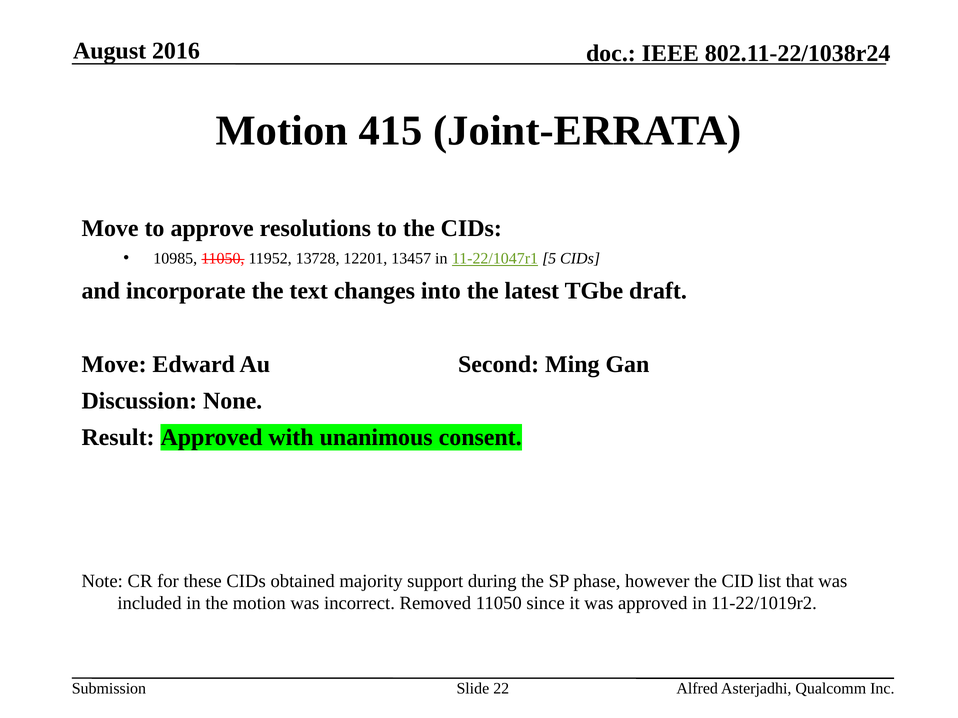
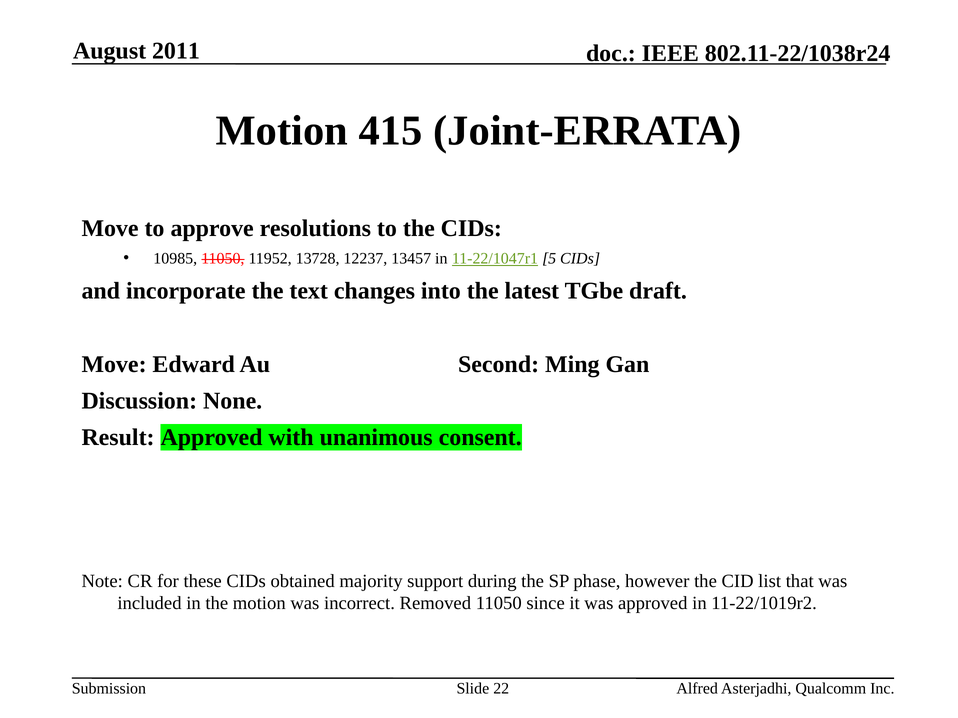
2016: 2016 -> 2011 (176, 51)
12201: 12201 -> 12237 (365, 258)
